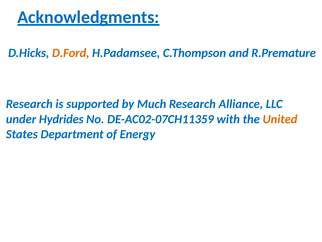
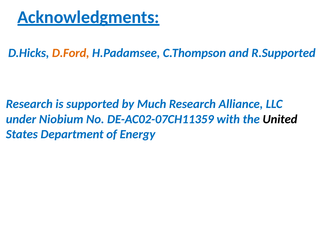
R.Premature: R.Premature -> R.Supported (284, 53)
Hydrides: Hydrides -> Niobium (61, 119)
United colour: orange -> black (280, 119)
